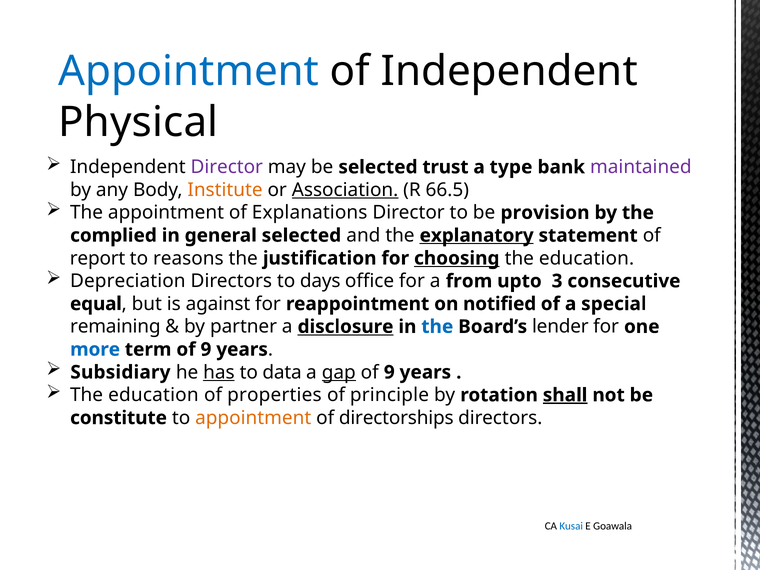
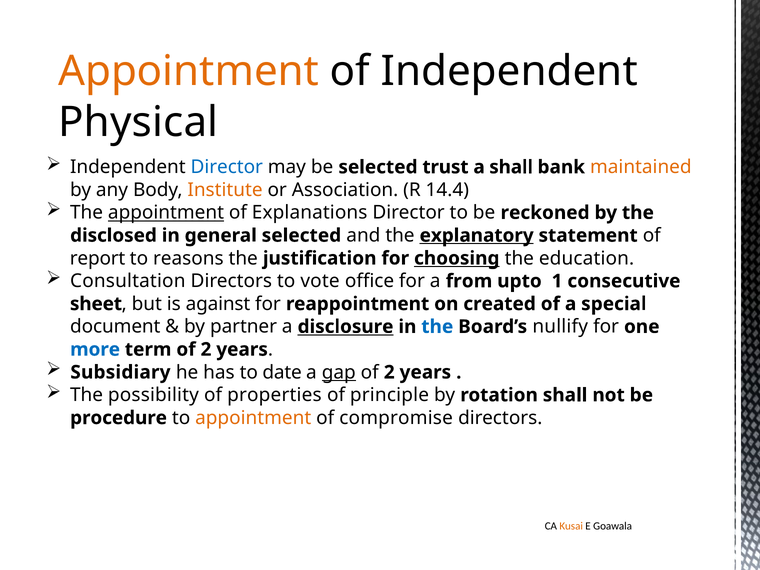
Appointment colour: blue -> orange (189, 72)
Director colour: purple -> blue (227, 167)
a type: type -> shall (511, 167)
maintained colour: purple -> orange (641, 167)
Association underline: present -> none (345, 190)
66.5: 66.5 -> 14.4 (447, 190)
appointment underline: none -> present (166, 213)
provision: provision -> reckoned (545, 213)
complied: complied -> disclosed (113, 235)
Depreciation: Depreciation -> Consultation (128, 281)
days: days -> vote (320, 281)
3: 3 -> 1 (557, 281)
equal: equal -> sheet (96, 304)
notified: notified -> created (500, 304)
remaining: remaining -> document (115, 327)
lender: lender -> nullify (560, 327)
term of 9: 9 -> 2 (206, 349)
has underline: present -> none (219, 372)
data: data -> date (282, 372)
9: 9 -> 2 (389, 372)
education: education -> possibility (153, 395)
shall underline: present -> none (565, 395)
constitute: constitute -> procedure (119, 418)
directorships: directorships -> compromise (396, 418)
Kusai colour: blue -> orange (571, 526)
